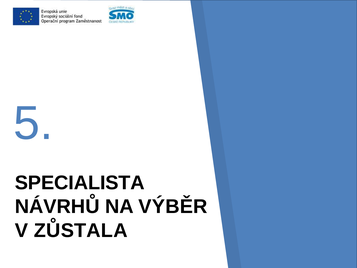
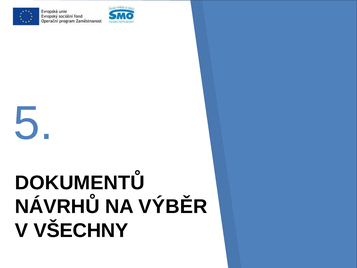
SPECIALISTA: SPECIALISTA -> DOKUMENTŮ (80, 183)
ZŮSTALA: ZŮSTALA -> VŠECHNY (81, 230)
